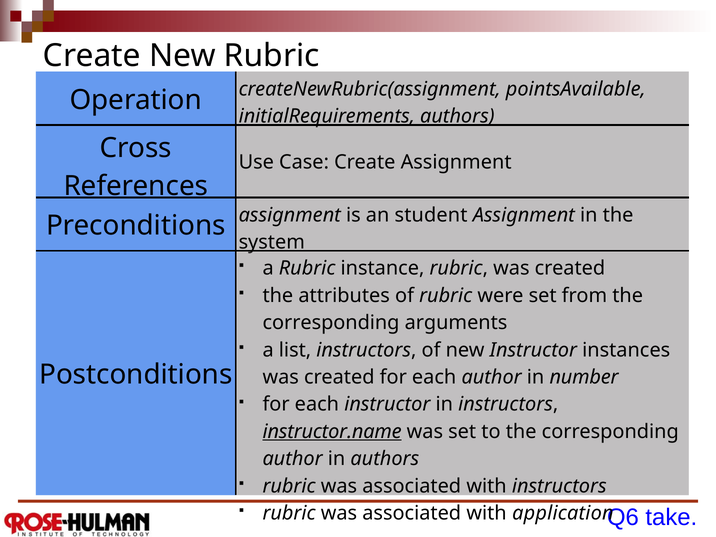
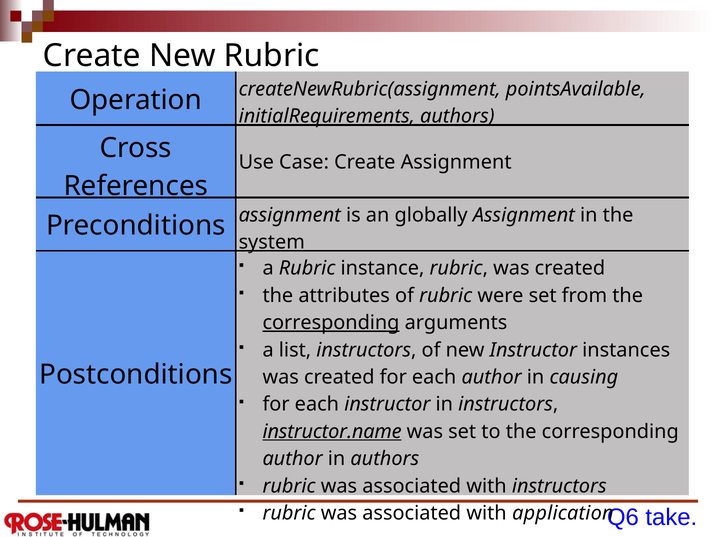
student: student -> globally (431, 215)
corresponding underline: none -> present (331, 323)
number: number -> causing (584, 377)
